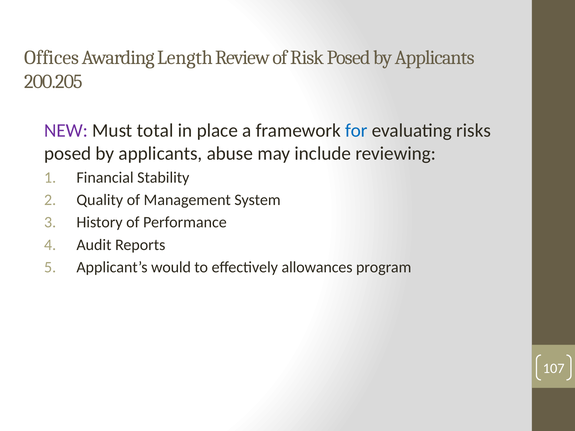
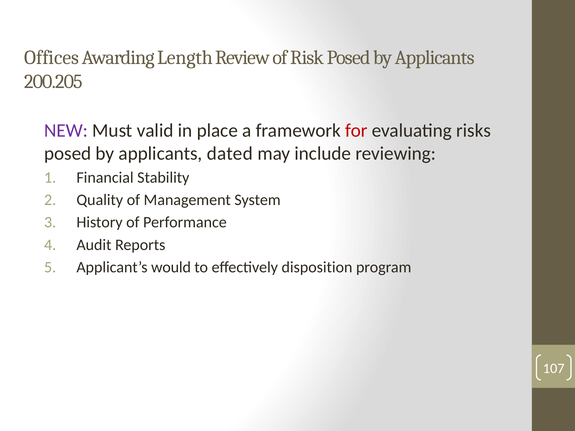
total: total -> valid (155, 131)
for colour: blue -> red (356, 131)
abuse: abuse -> dated (230, 154)
allowances: allowances -> disposition (317, 267)
